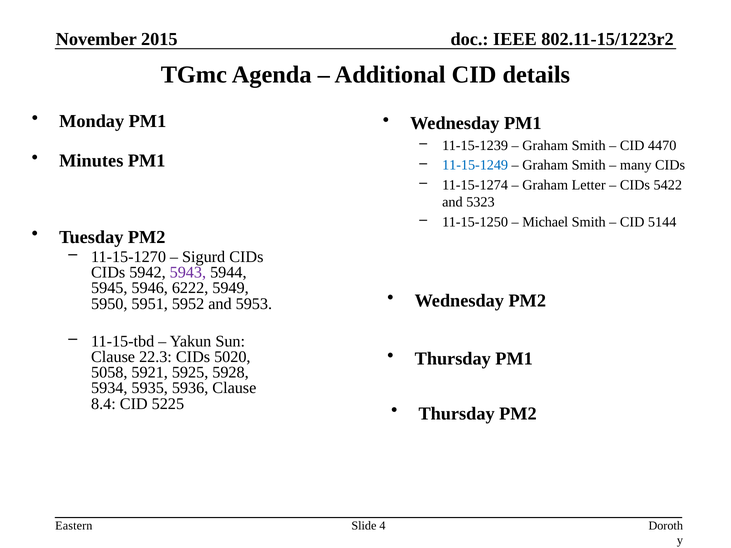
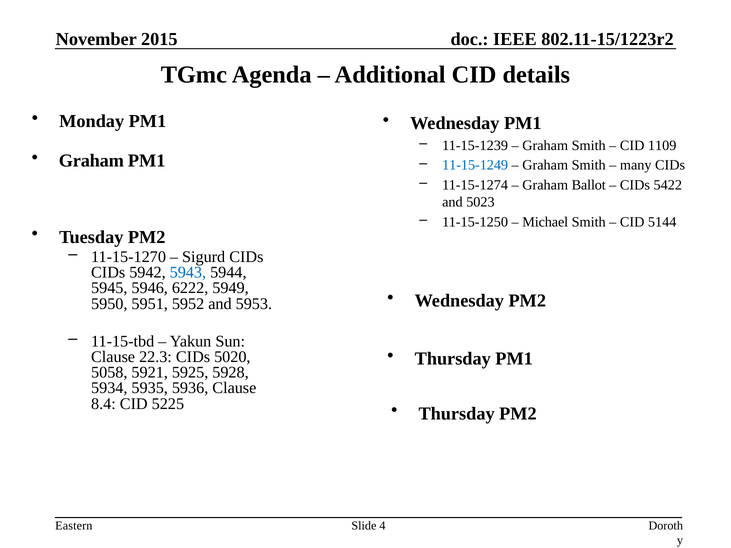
4470: 4470 -> 1109 (662, 145)
Minutes: Minutes -> Graham (91, 161)
Letter: Letter -> Ballot (589, 185)
5323: 5323 -> 5023 (480, 202)
5943 colour: purple -> blue (188, 273)
